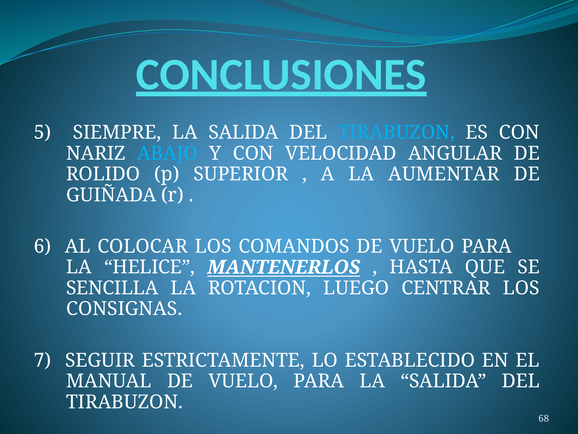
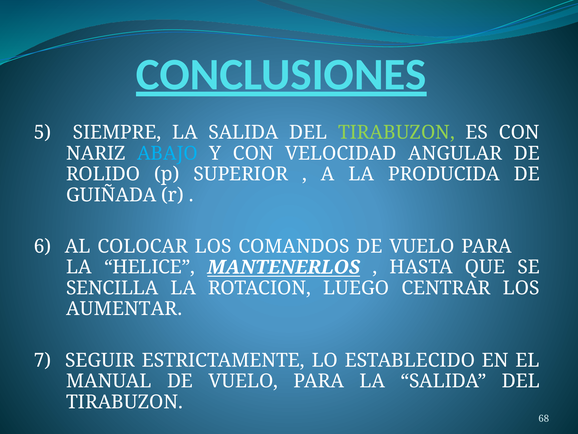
TIRABUZON colour: light blue -> light green (396, 132)
AUMENTAR: AUMENTAR -> PRODUCIDA (444, 174)
CONSIGNAS: CONSIGNAS -> AUMENTAR (124, 309)
